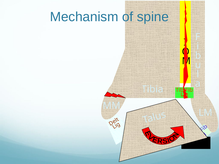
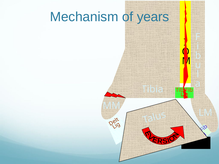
spine: spine -> years (153, 17)
